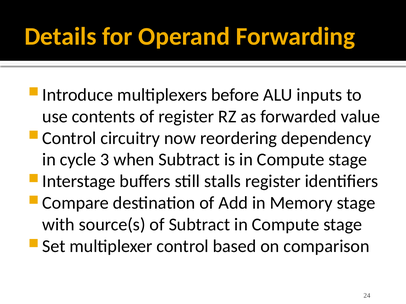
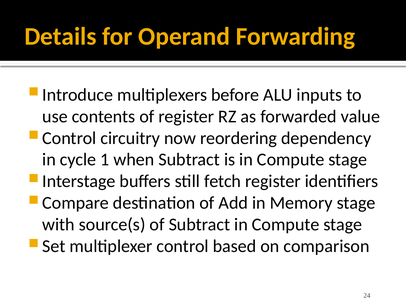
3: 3 -> 1 (105, 160)
stalls: stalls -> fetch (223, 182)
